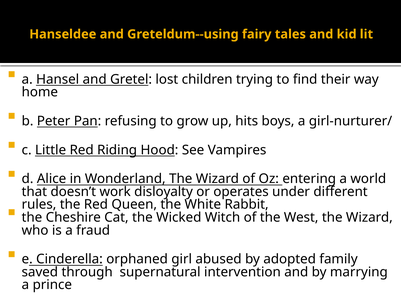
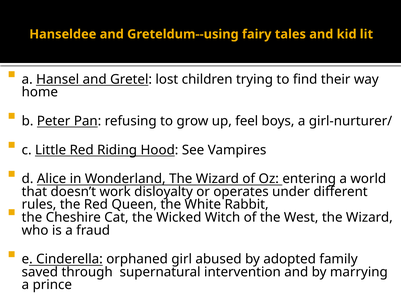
hits: hits -> feel (247, 121)
